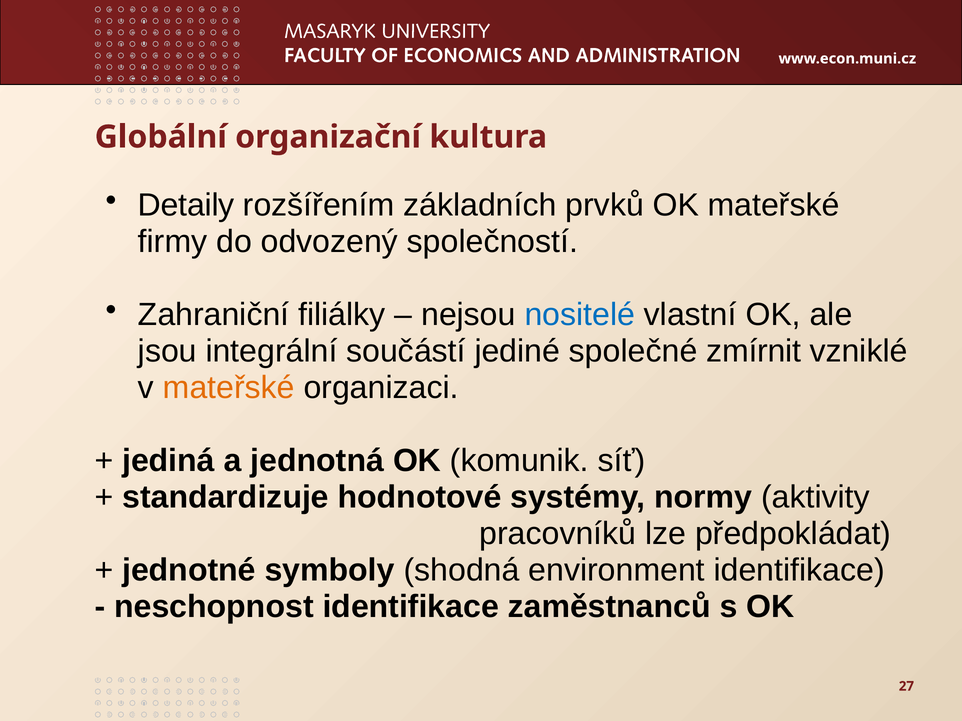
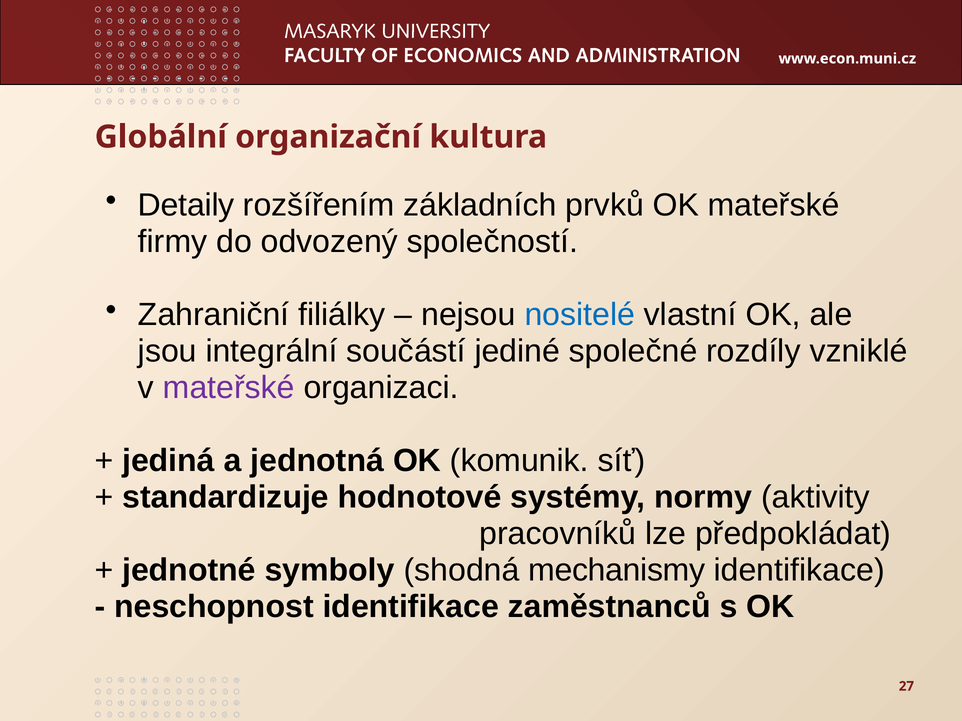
zmírnit: zmírnit -> rozdíly (753, 351)
mateřské colour: orange -> purple (229, 388)
environment: environment -> mechanismy (617, 571)
